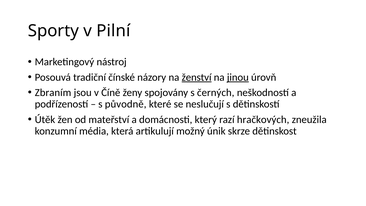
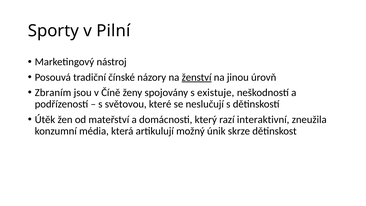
jinou underline: present -> none (238, 77)
černých: černých -> existuje (216, 93)
původně: původně -> světovou (126, 104)
hračkových: hračkových -> interaktivní (263, 119)
